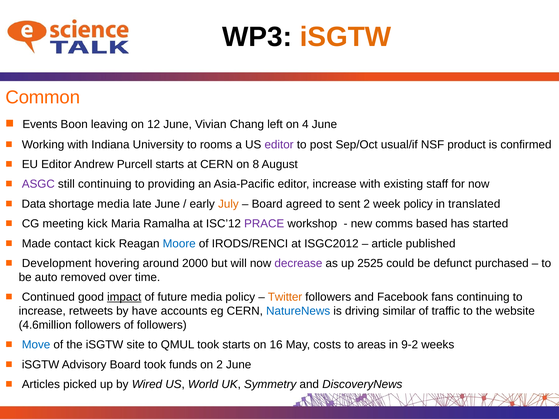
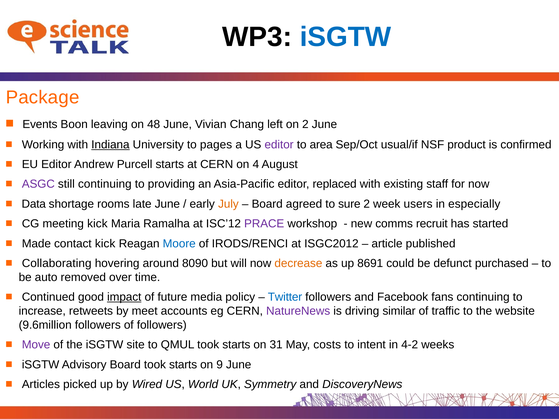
iSGTW colour: orange -> blue (346, 37)
Common: Common -> Package (43, 97)
12: 12 -> 48 (154, 124)
on 4: 4 -> 2 (305, 124)
Indiana underline: none -> present (110, 145)
rooms: rooms -> pages (216, 145)
post: post -> area (321, 145)
8: 8 -> 4 (256, 164)
editor increase: increase -> replaced (335, 184)
shortage media: media -> rooms (113, 204)
sent: sent -> sure (349, 204)
week policy: policy -> users (418, 204)
translated: translated -> especially (474, 204)
based: based -> recruit (432, 224)
Development: Development -> Collaborating (57, 263)
2000: 2000 -> 8090 (195, 263)
decrease colour: purple -> orange (298, 263)
2525: 2525 -> 8691 (370, 263)
Twitter colour: orange -> blue (285, 297)
have: have -> meet (145, 311)
NatureNews colour: blue -> purple (298, 311)
4.6million: 4.6million -> 9.6million (45, 325)
Move colour: blue -> purple (36, 345)
16: 16 -> 31 (276, 345)
areas: areas -> intent (371, 345)
9-2: 9-2 -> 4-2 (410, 345)
Board took funds: funds -> starts (183, 365)
on 2: 2 -> 9 (220, 365)
